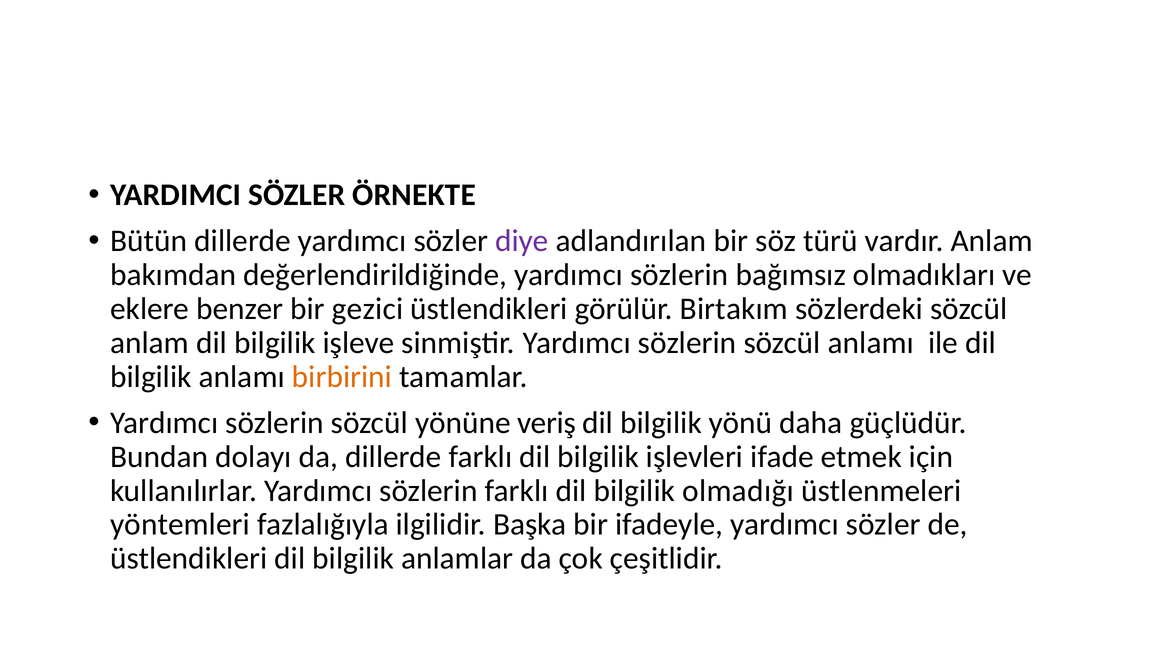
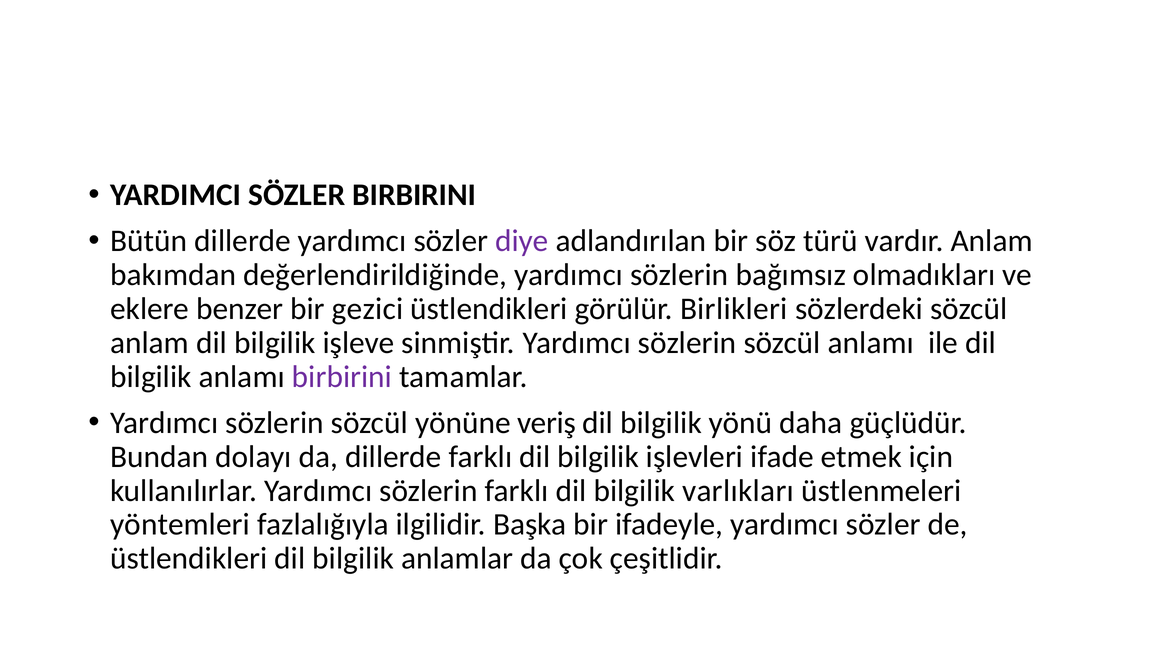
SÖZLER ÖRNEKTE: ÖRNEKTE -> BIRBIRINI (414, 195)
Birtakım: Birtakım -> Birlikleri (734, 309)
birbirini colour: orange -> purple (342, 376)
olmadığı: olmadığı -> varlıkları (738, 490)
